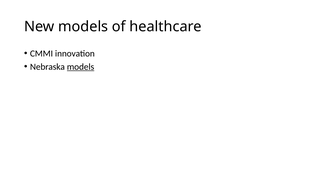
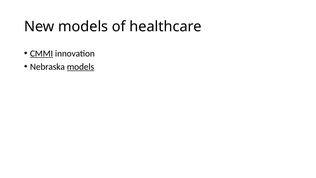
CMMI underline: none -> present (41, 53)
